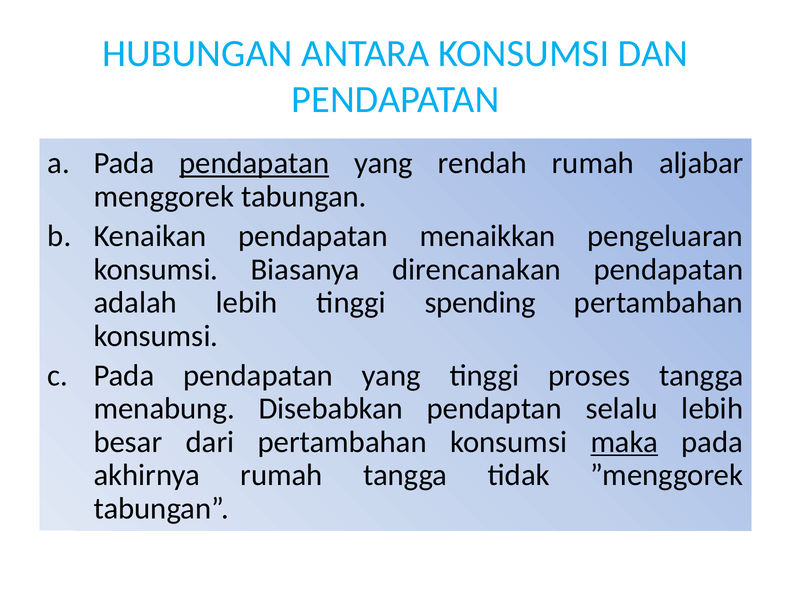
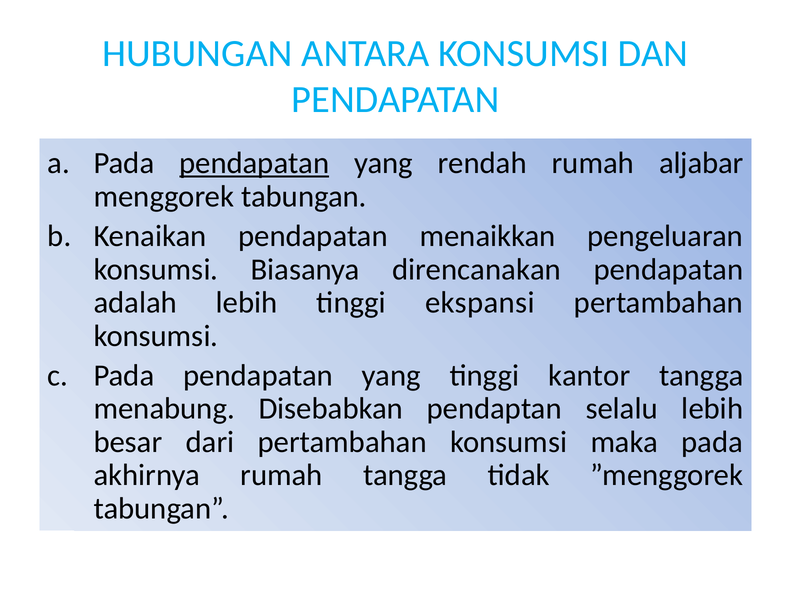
spending: spending -> ekspansi (480, 302)
proses: proses -> kantor (589, 375)
maka underline: present -> none (624, 441)
